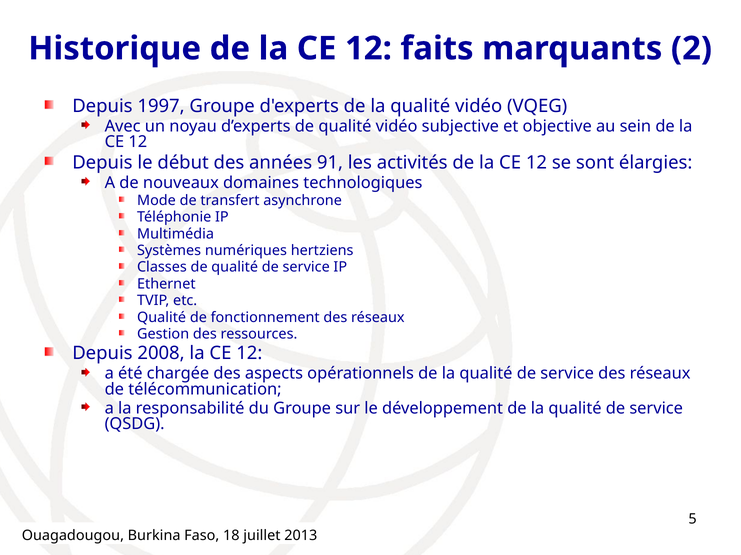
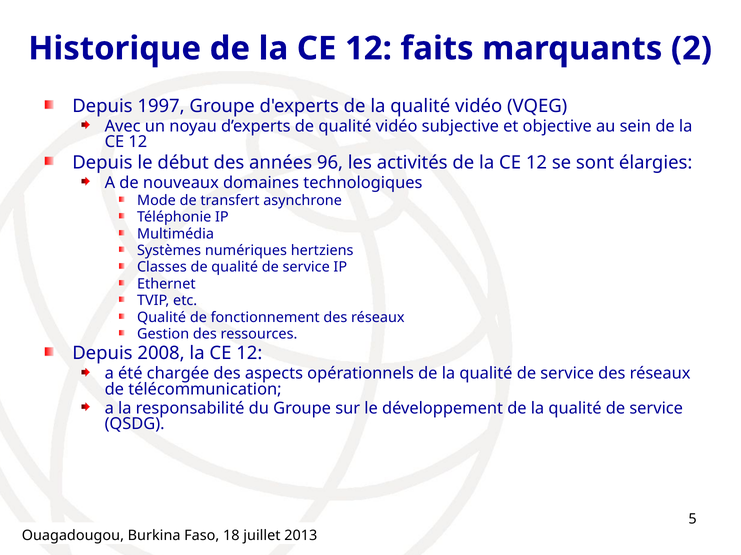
91: 91 -> 96 (330, 163)
